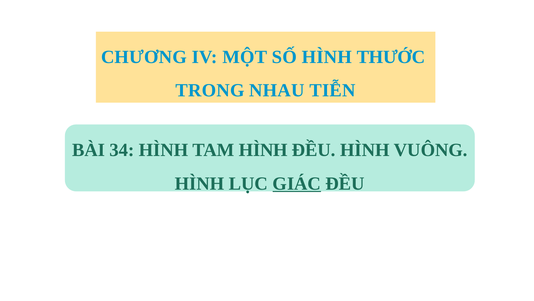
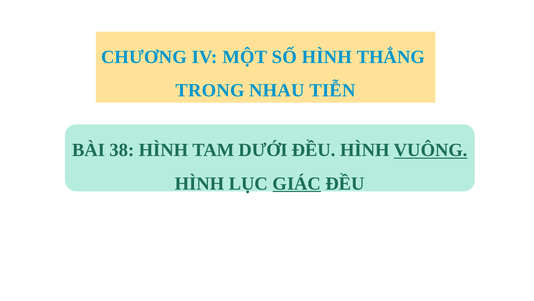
THƯỚC: THƯỚC -> THẲNG (391, 57)
34: 34 -> 38 (122, 150)
TAM HÌNH: HÌNH -> DƯỚI (263, 150)
VUÔNG underline: none -> present (431, 150)
